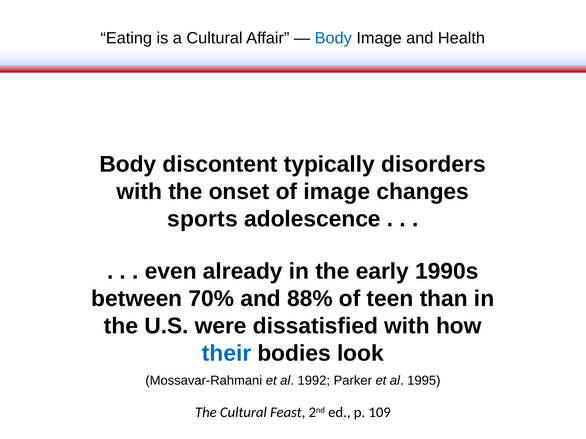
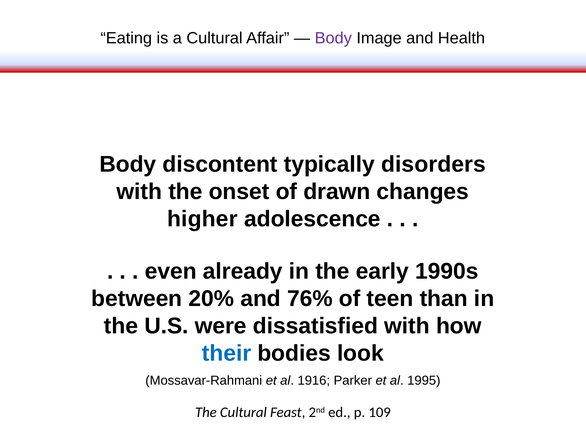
Body colour: blue -> purple (333, 38)
of image: image -> drawn (337, 192)
sports: sports -> higher (202, 219)
70%: 70% -> 20% (211, 299)
88%: 88% -> 76% (310, 299)
1992: 1992 -> 1916 (314, 381)
